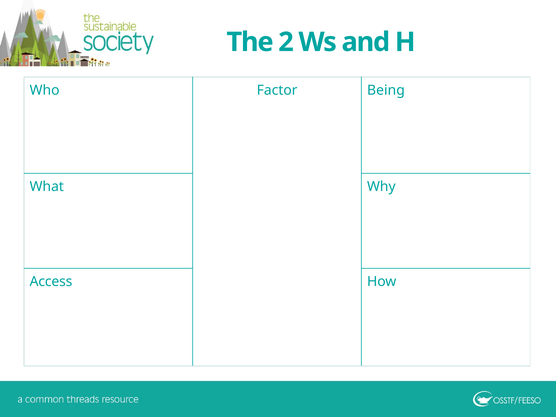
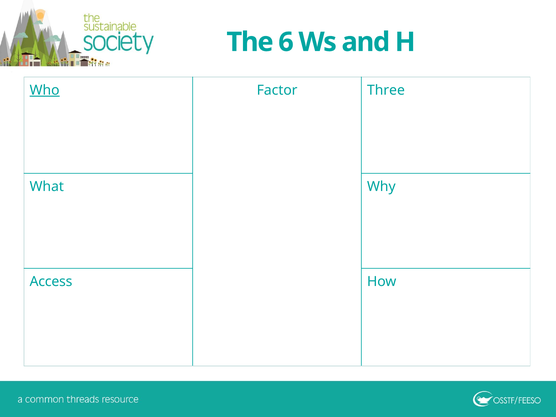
2: 2 -> 6 (286, 42)
Who underline: none -> present (45, 90)
Being: Being -> Three (386, 90)
